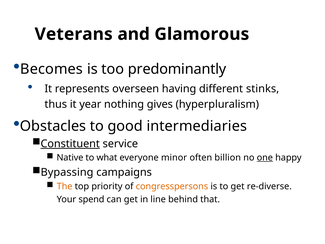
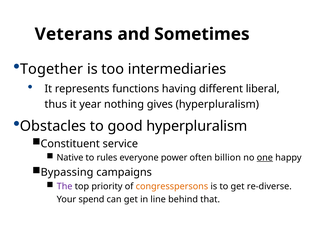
Glamorous: Glamorous -> Sometimes (202, 34)
Becomes: Becomes -> Together (52, 69)
predominantly: predominantly -> intermediaries (177, 69)
overseen: overseen -> functions (136, 89)
stinks: stinks -> liberal (263, 89)
good intermediaries: intermediaries -> hyperpluralism (197, 126)
Constituent underline: present -> none (70, 144)
what: what -> rules (107, 157)
minor: minor -> power (174, 157)
The colour: orange -> purple (65, 186)
